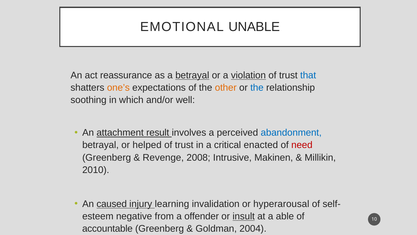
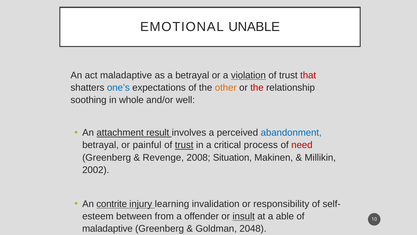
act reassurance: reassurance -> maladaptive (126, 75)
betrayal underline: present -> none (192, 75)
that colour: blue -> red (308, 75)
one’s colour: orange -> blue (118, 88)
the colour: blue -> red (257, 88)
which: which -> whole (131, 100)
helped: helped -> painful (147, 145)
trust underline: none -> present (184, 145)
enacted: enacted -> process (261, 145)
Intrusive: Intrusive -> Situation (232, 157)
2010: 2010 -> 2002 (96, 170)
caused: caused -> contrite (112, 204)
hyperarousal: hyperarousal -> responsibility (281, 204)
negative: negative -> between (134, 216)
accountable: accountable -> maladaptive (107, 228)
2004: 2004 -> 2048 (253, 228)
